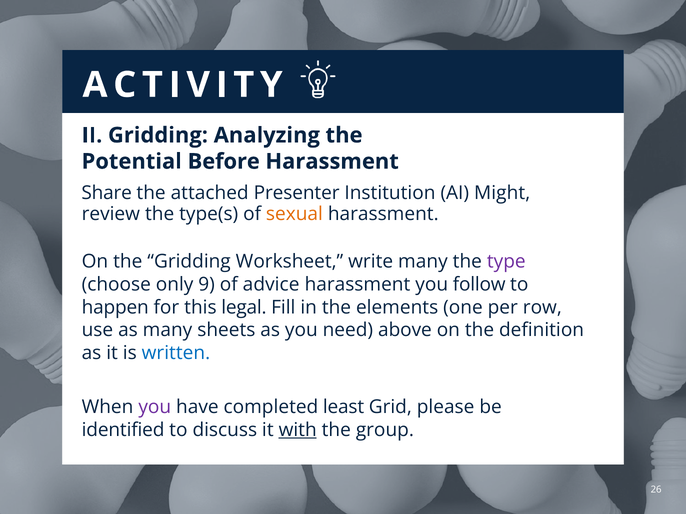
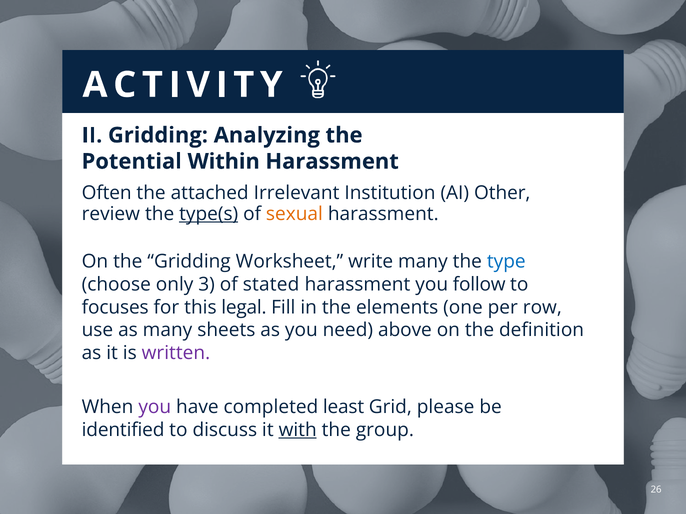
Before: Before -> Within (224, 162)
Share: Share -> Often (107, 193)
Presenter: Presenter -> Irrelevant (297, 193)
Might: Might -> Other (502, 193)
type(s underline: none -> present (209, 214)
type colour: purple -> blue (506, 262)
9: 9 -> 3 (207, 285)
advice: advice -> stated (271, 285)
happen: happen -> focuses (115, 308)
written colour: blue -> purple (176, 353)
